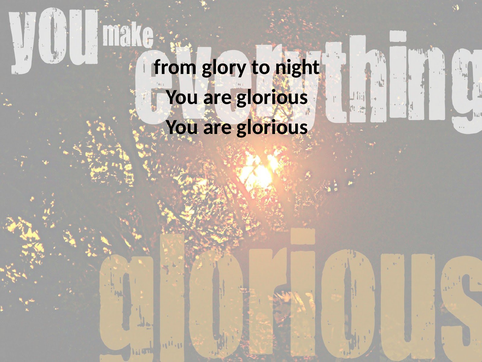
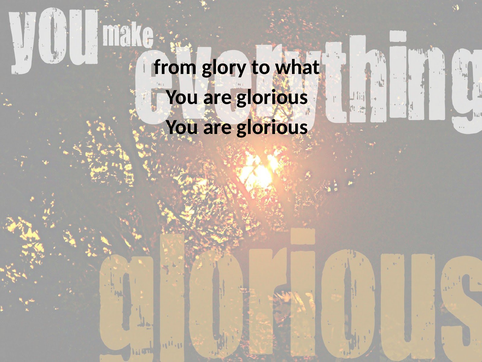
night: night -> what (298, 67)
